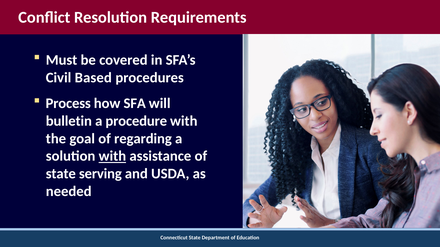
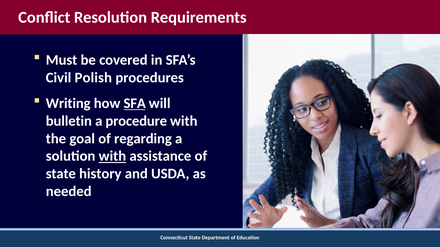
Based: Based -> Polish (93, 78)
Process: Process -> Writing (68, 104)
SFA underline: none -> present (135, 104)
serving: serving -> history (100, 174)
